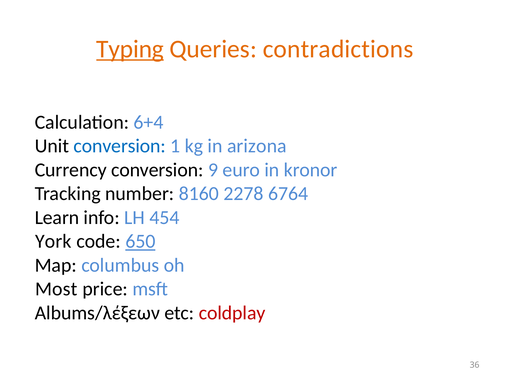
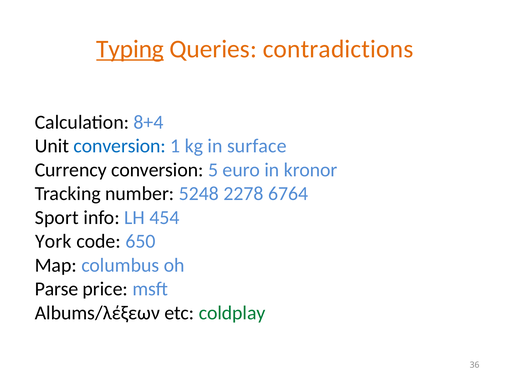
6+4: 6+4 -> 8+4 (149, 122)
arizona: arizona -> surface (257, 146)
9: 9 -> 5 (213, 170)
8160: 8160 -> 5248 (199, 193)
Learn: Learn -> Sport (57, 217)
650 underline: present -> none (140, 241)
Most: Most -> Parse (57, 289)
coldplay colour: red -> green (232, 313)
